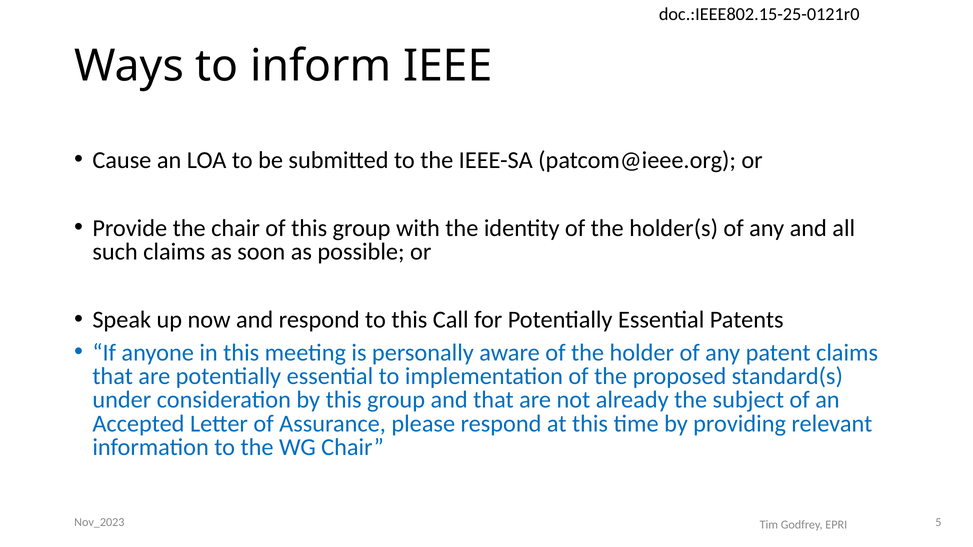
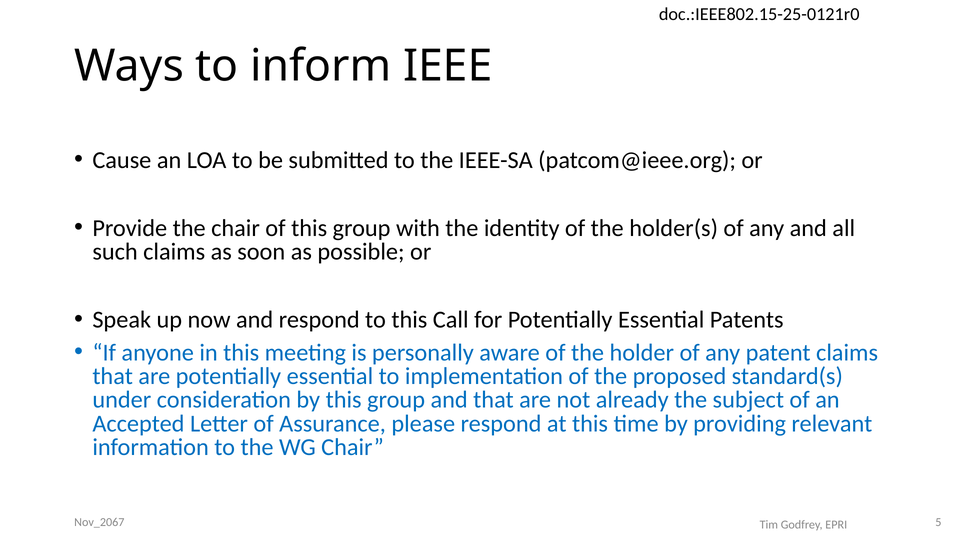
Nov_2023: Nov_2023 -> Nov_2067 (99, 523)
